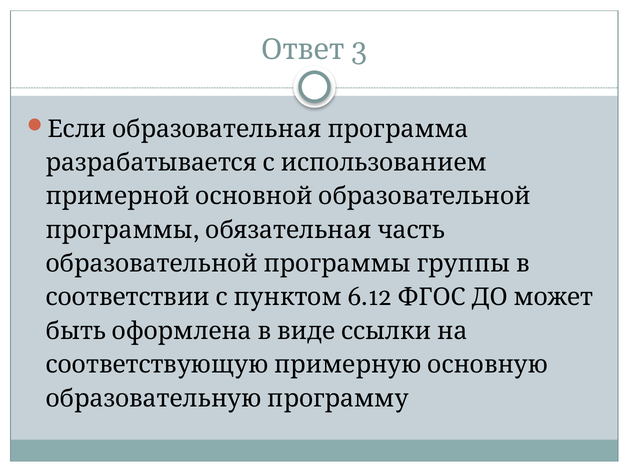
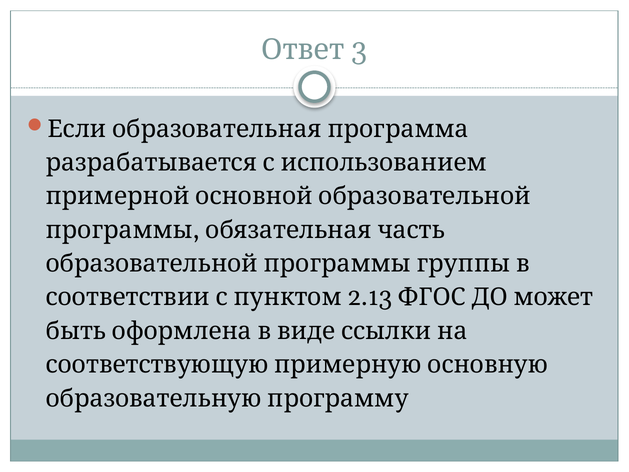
6.12: 6.12 -> 2.13 (370, 297)
